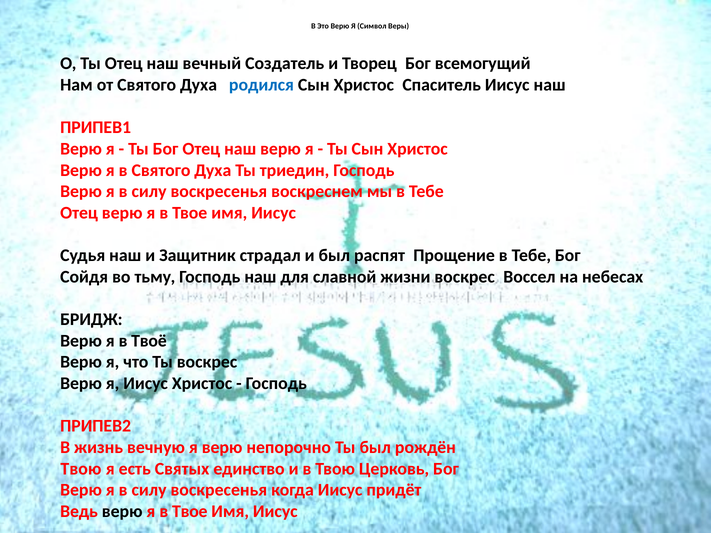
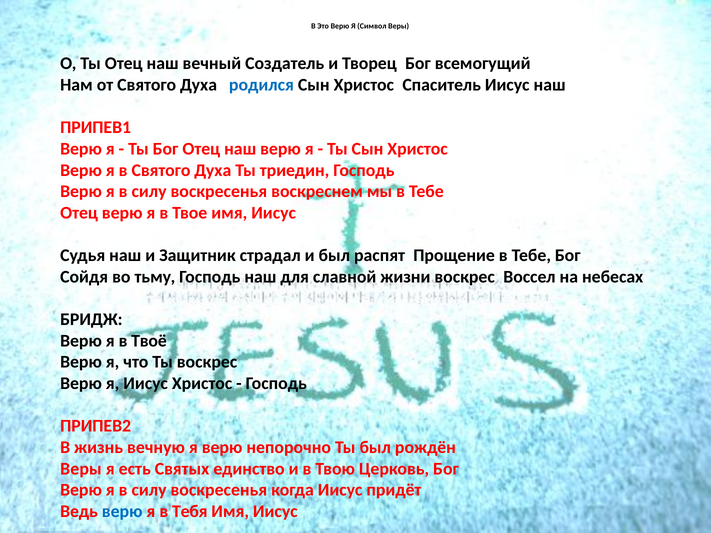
Твою: Твою -> Веры (81, 469)
верю colour: black -> blue (122, 512)
Твое: Твое -> Тебя (190, 512)
